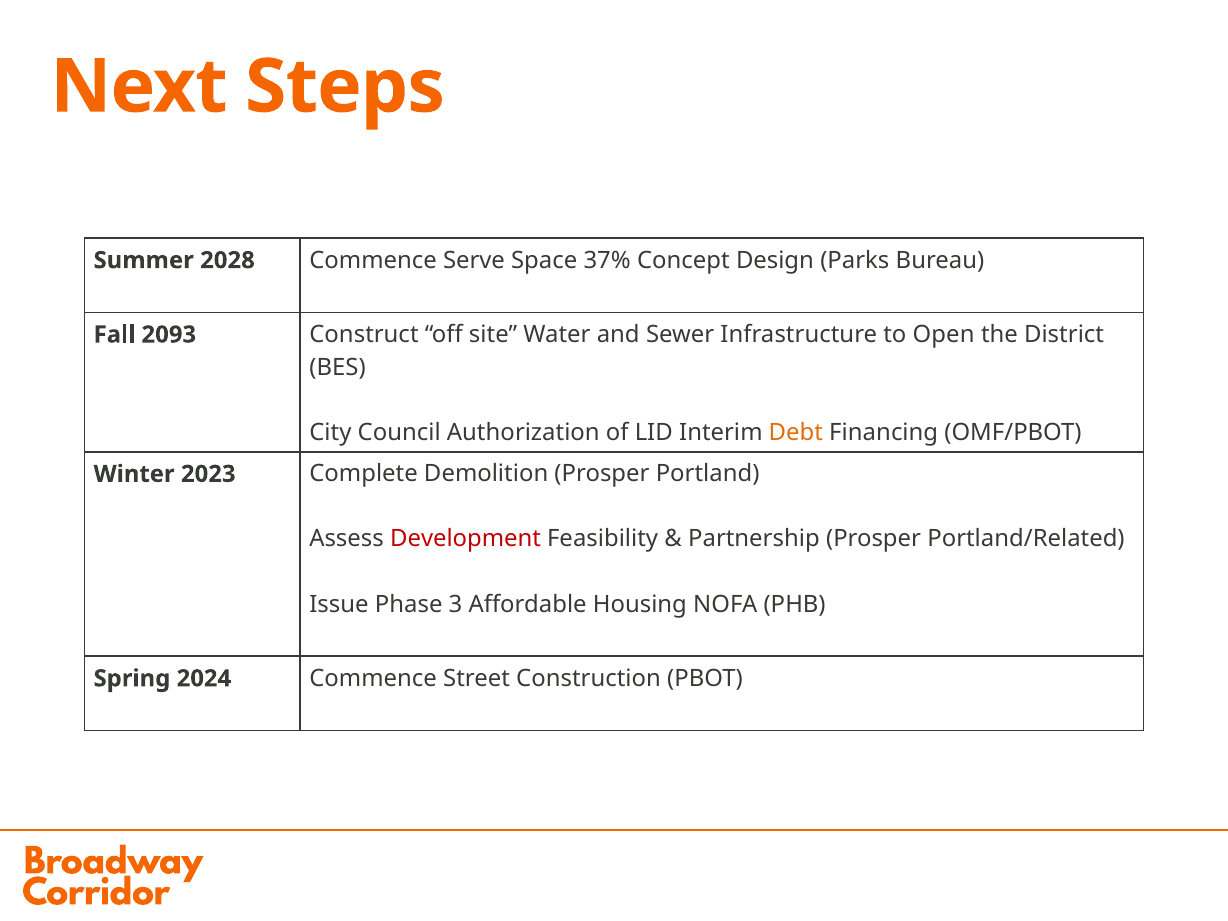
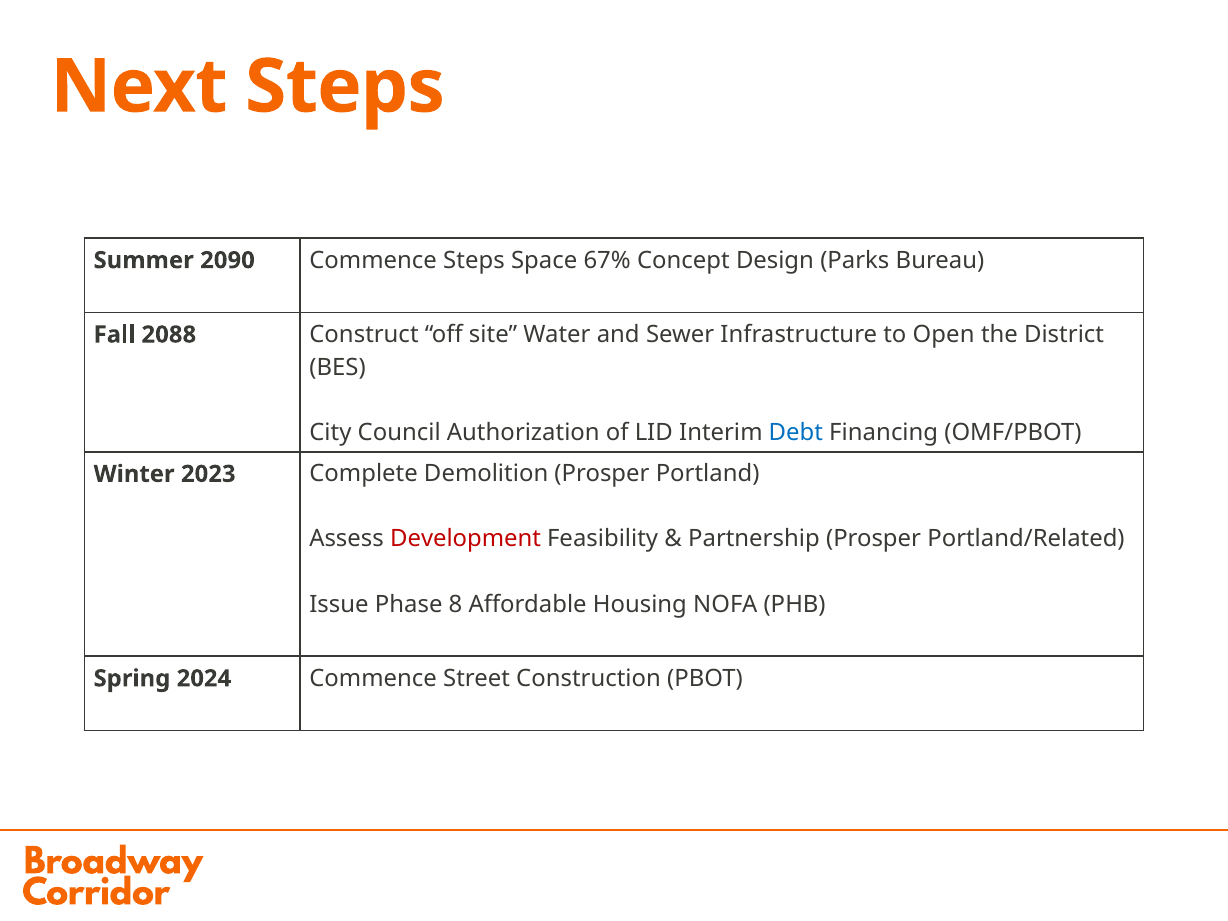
2028: 2028 -> 2090 (227, 260)
Commence Serve: Serve -> Steps (474, 260)
37%: 37% -> 67% (607, 260)
2093: 2093 -> 2088 (169, 335)
Debt colour: orange -> blue (796, 432)
3: 3 -> 8 (455, 604)
